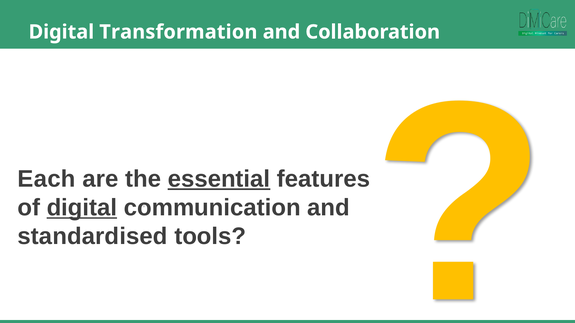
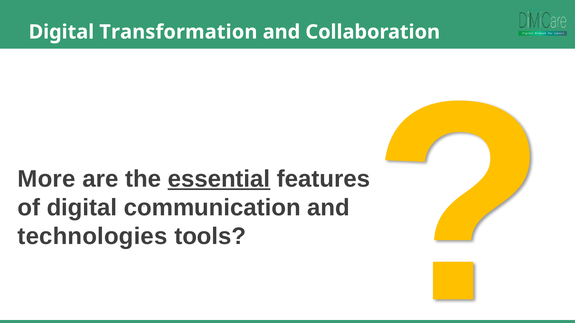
Each: Each -> More (47, 179)
digital underline: present -> none (82, 208)
standardised: standardised -> technologies (92, 237)
